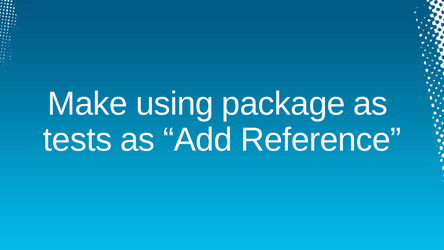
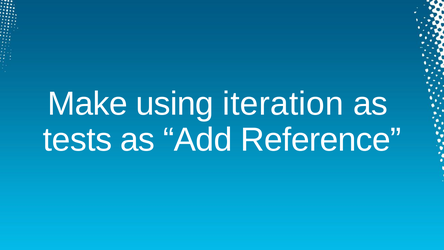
package: package -> iteration (283, 104)
